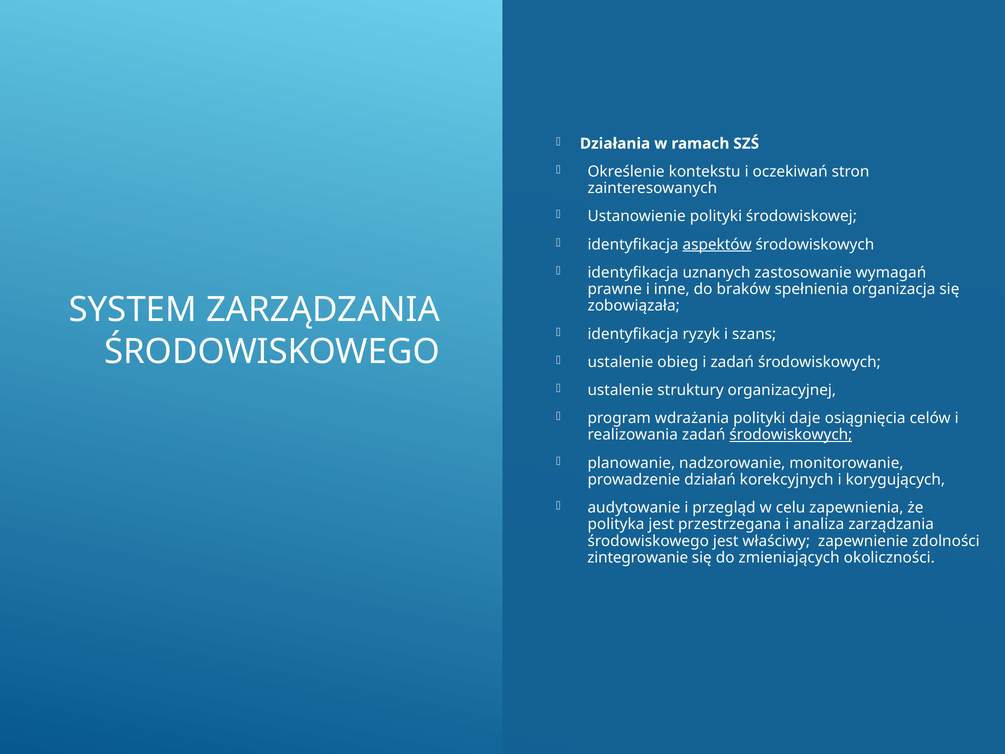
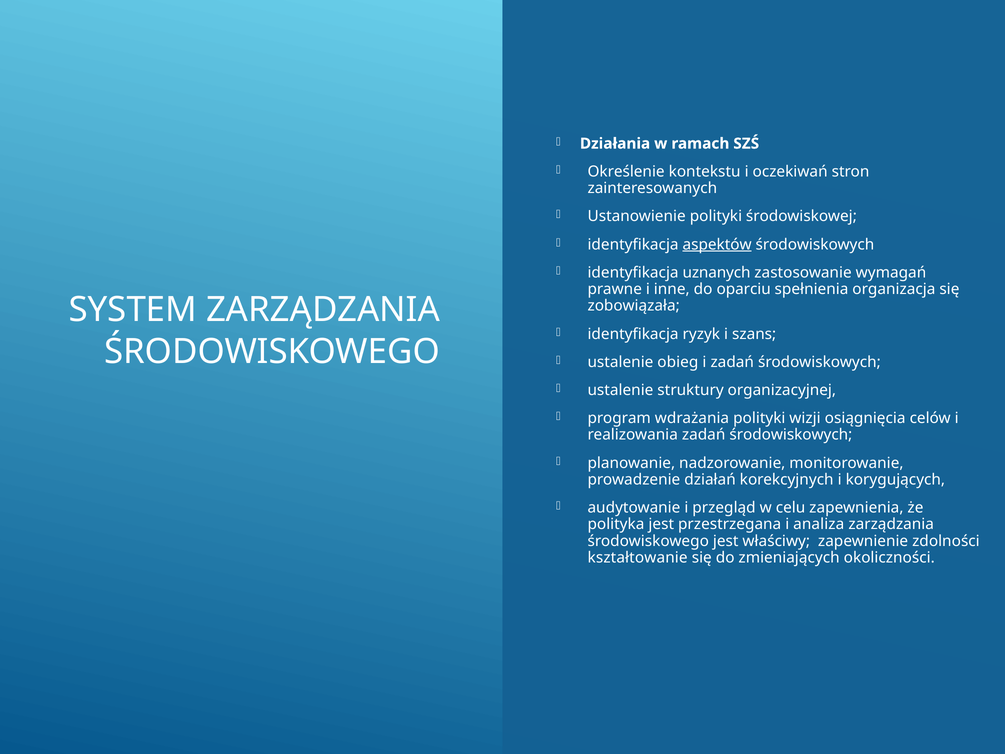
braków: braków -> oparciu (744, 289)
daje: daje -> wizji (805, 418)
środowiskowych underline: present -> none (791, 435)
zintegrowanie: zintegrowanie -> kształtowanie (638, 557)
